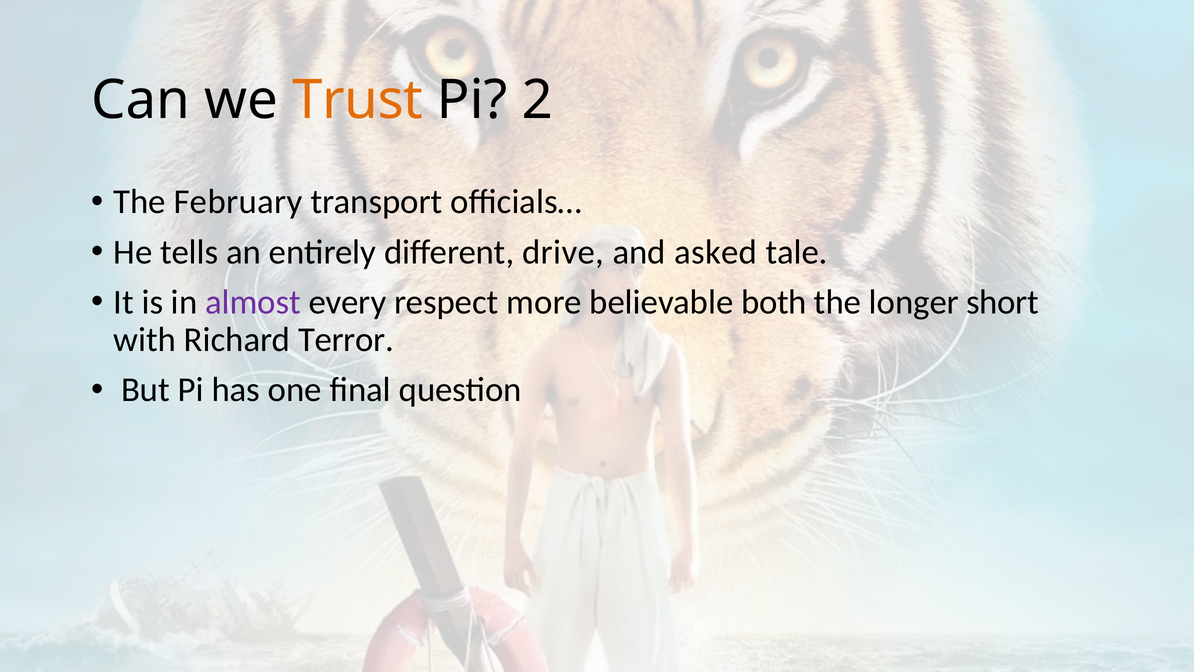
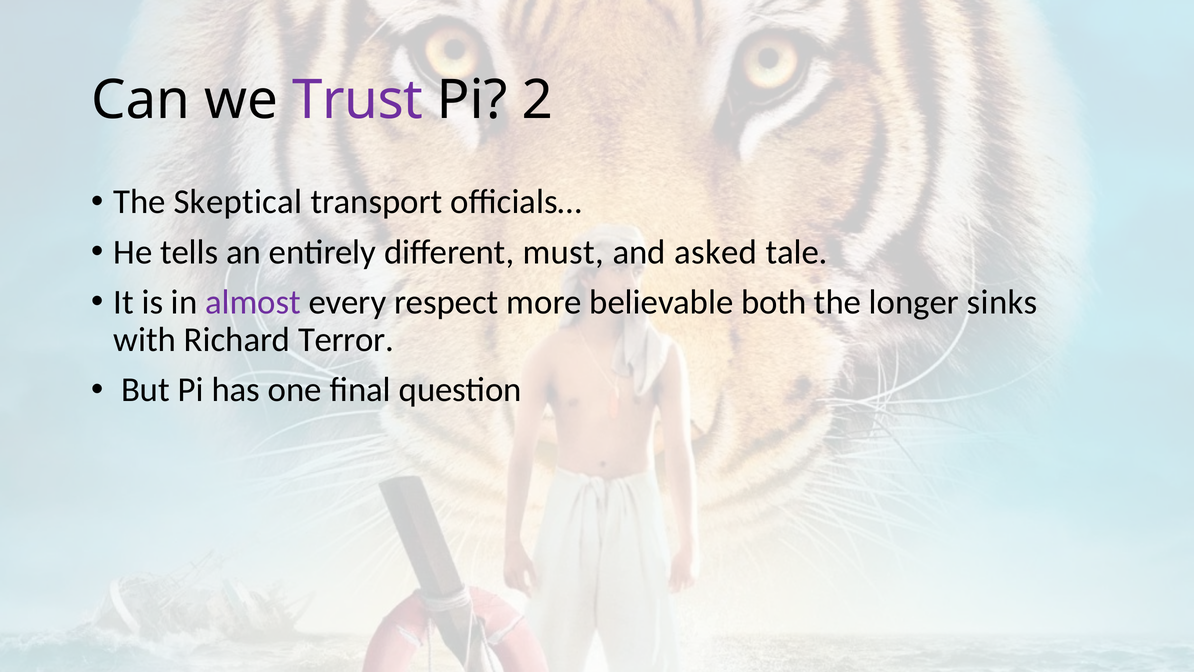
Trust colour: orange -> purple (358, 100)
February: February -> Skeptical (238, 202)
drive: drive -> must (563, 252)
short: short -> sinks (1002, 302)
